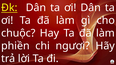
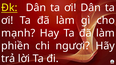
chuộc: chuộc -> mạnh (18, 33)
